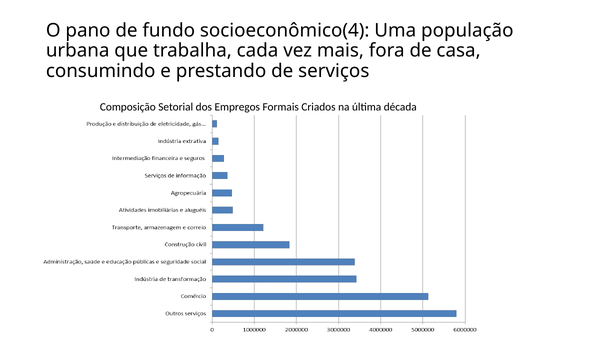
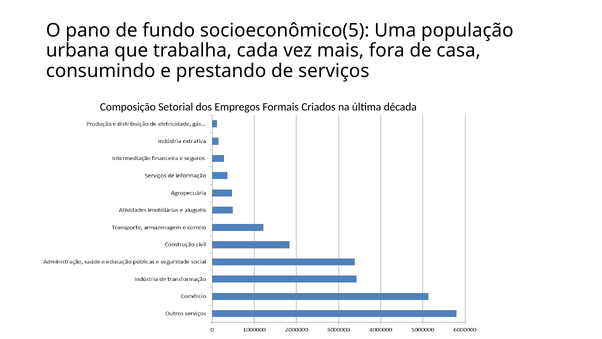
socioeconômico(4: socioeconômico(4 -> socioeconômico(5 (285, 30)
